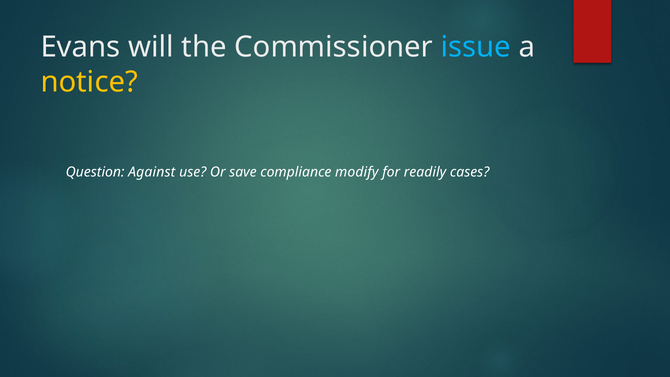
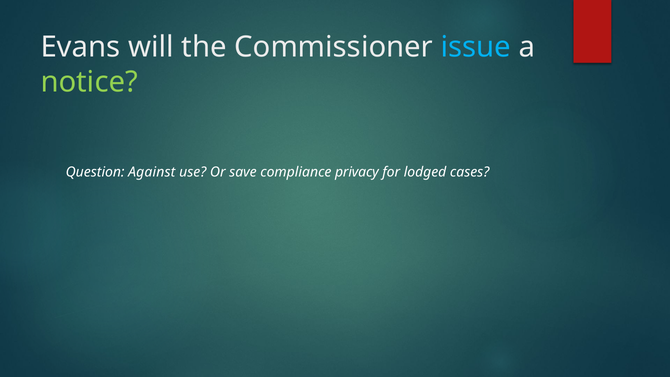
notice colour: yellow -> light green (89, 82)
modify: modify -> privacy (357, 172)
readily: readily -> lodged (425, 172)
